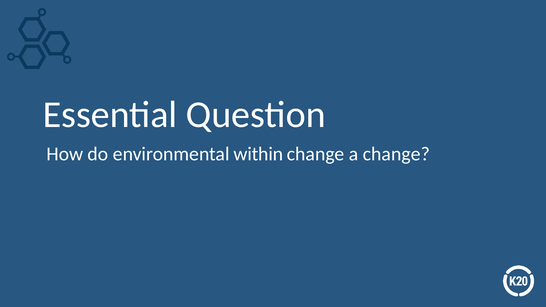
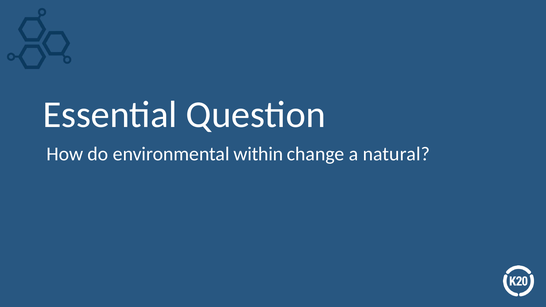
a change: change -> natural (396, 154)
